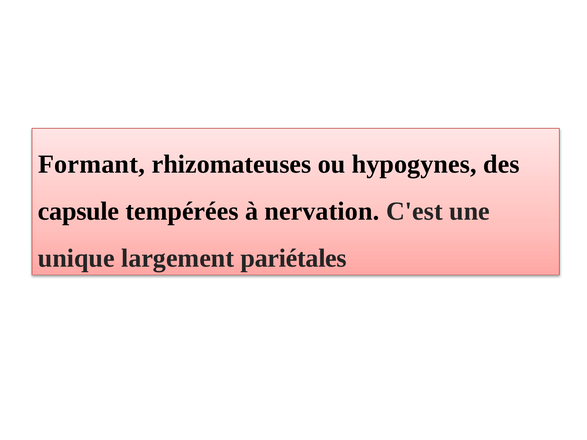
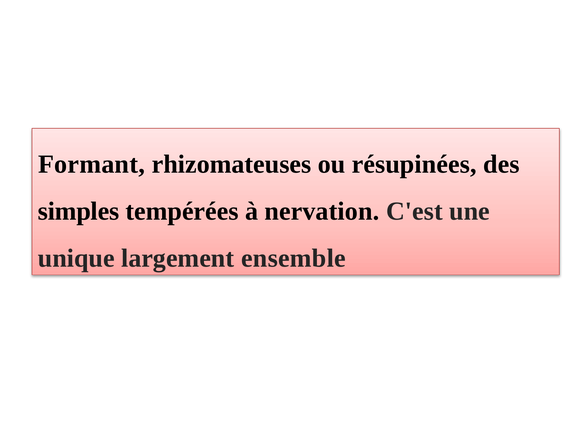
hypogynes: hypogynes -> résupinées (414, 164)
capsule: capsule -> simples (79, 211)
pariétales: pariétales -> ensemble (293, 258)
